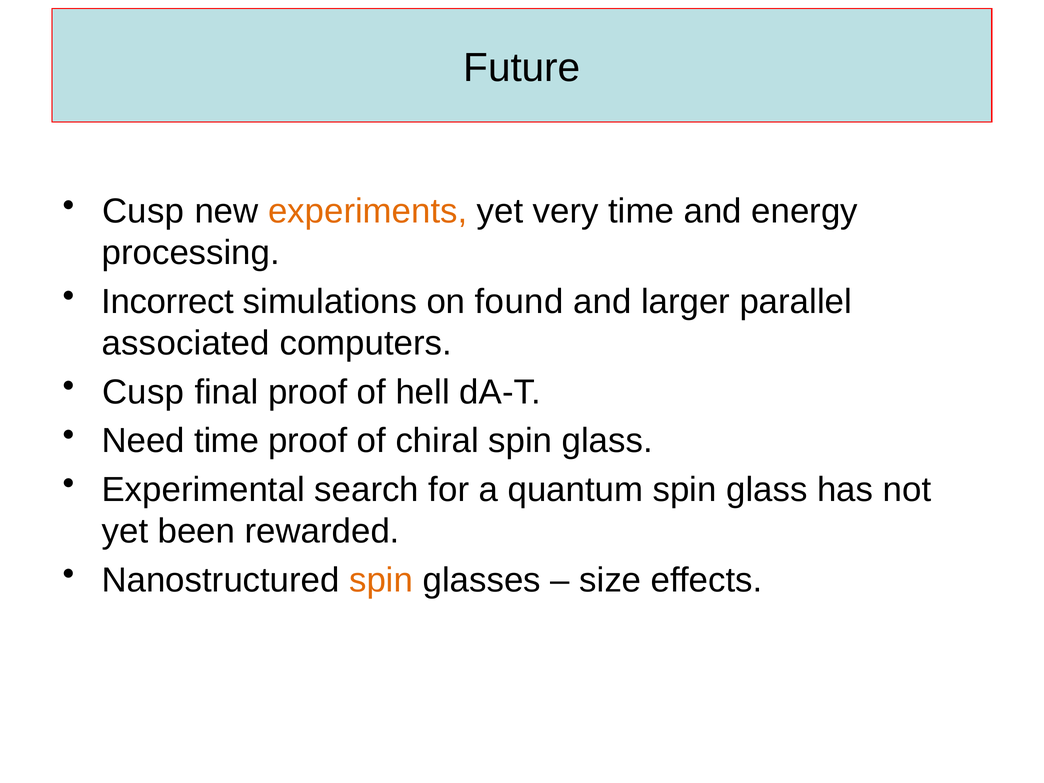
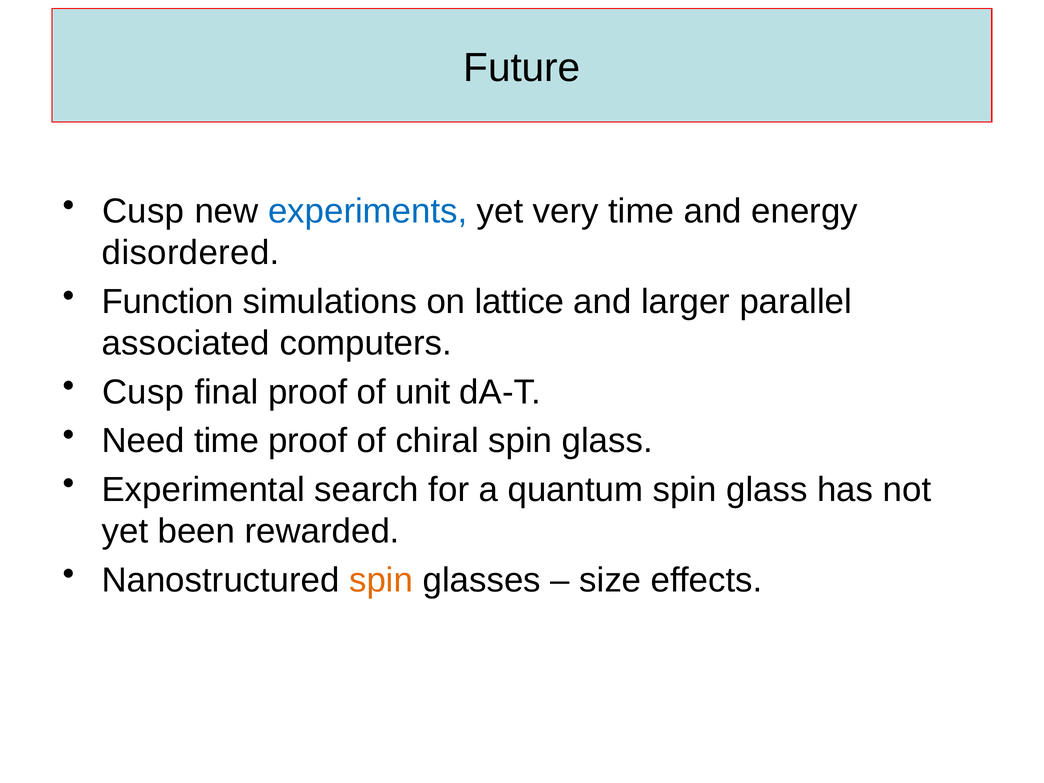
experiments colour: orange -> blue (368, 211)
processing: processing -> disordered (191, 253)
Incorrect: Incorrect -> Function (168, 302)
found: found -> lattice (519, 302)
hell: hell -> unit (423, 392)
